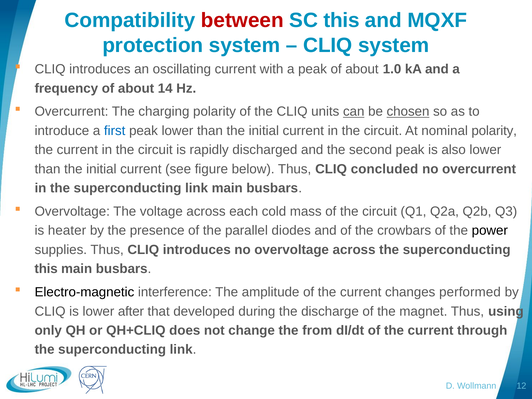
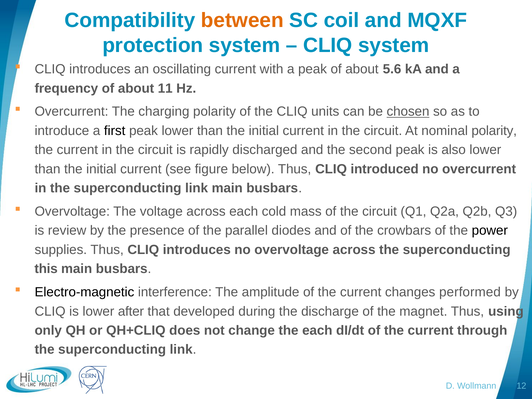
between colour: red -> orange (242, 20)
SC this: this -> coil (341, 20)
1.0: 1.0 -> 5.6 (392, 69)
14: 14 -> 11 (165, 88)
can underline: present -> none (354, 112)
first colour: blue -> black (115, 131)
concluded: concluded -> introduced (385, 169)
heater: heater -> review (67, 231)
the from: from -> each (317, 330)
